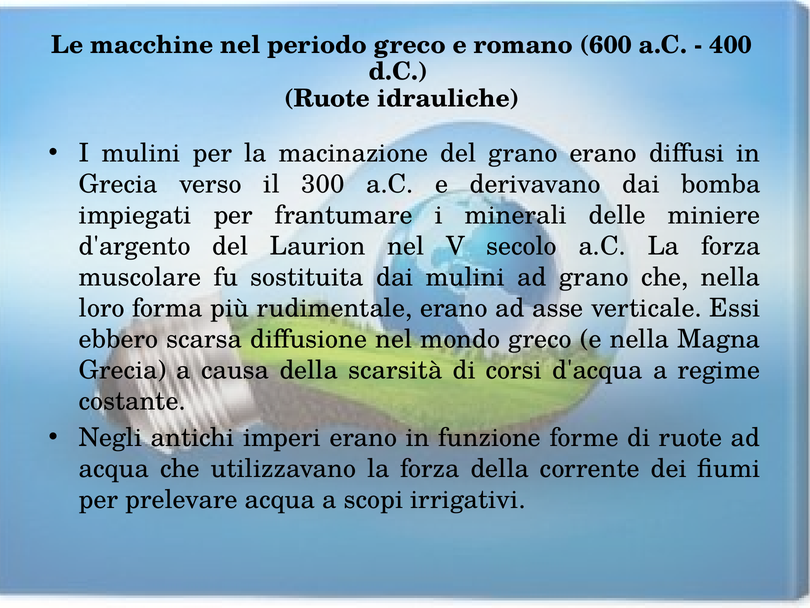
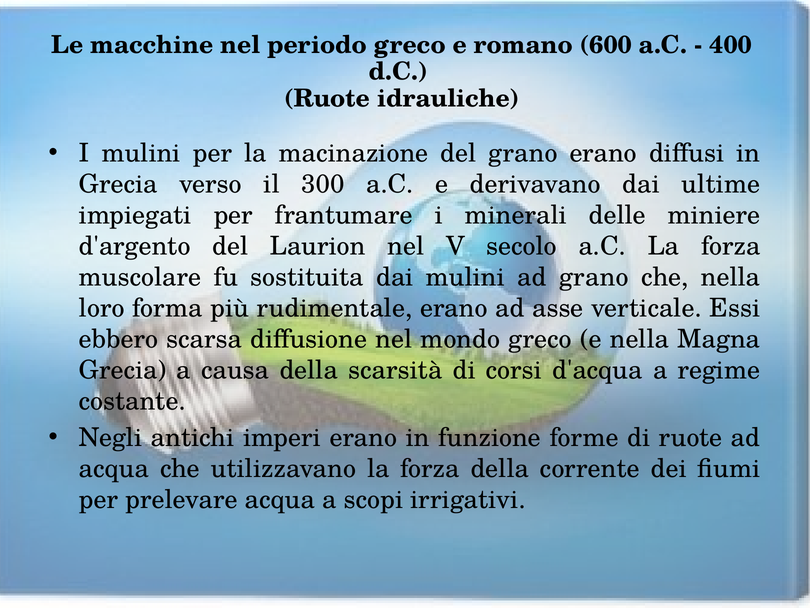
bomba: bomba -> ultime (721, 184)
